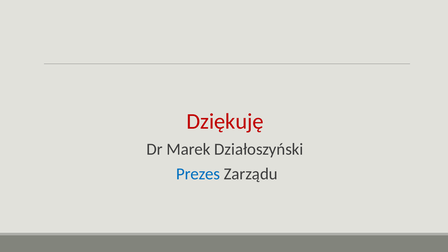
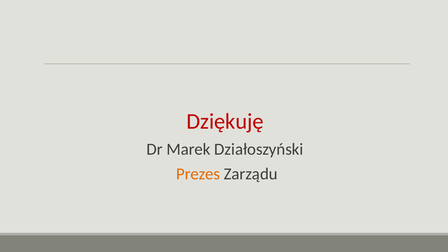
Prezes colour: blue -> orange (198, 174)
